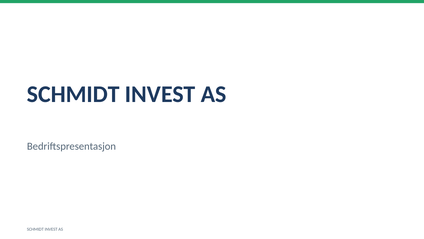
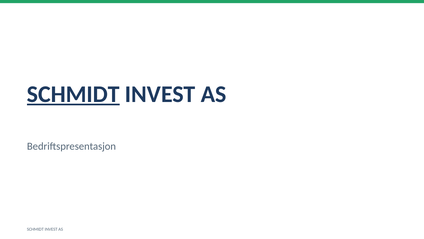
SCHMIDT underline: none -> present (73, 94)
